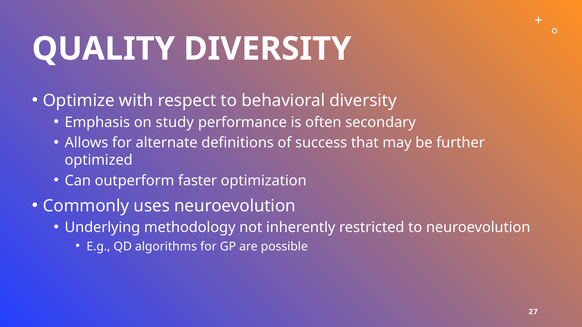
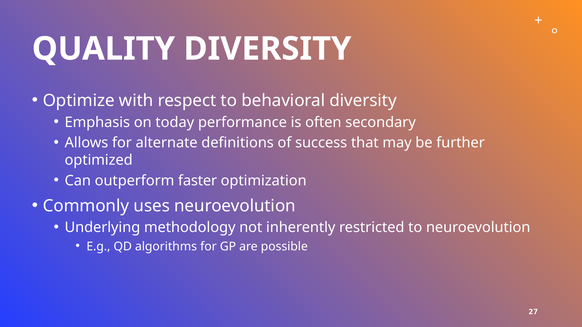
study: study -> today (175, 122)
